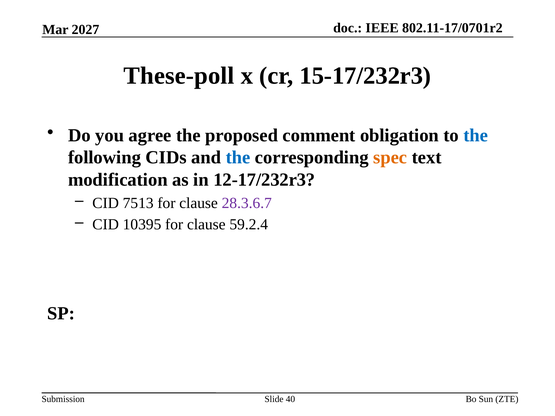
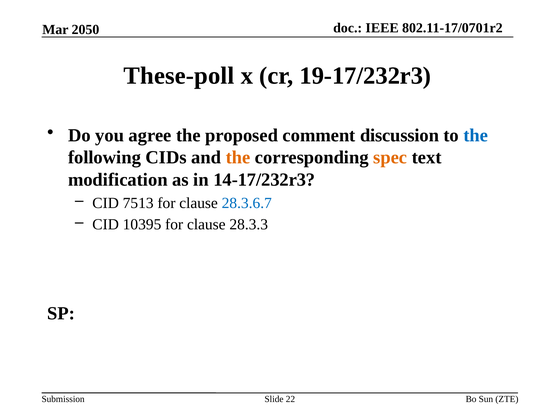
2027: 2027 -> 2050 (85, 30)
15-17/232r3: 15-17/232r3 -> 19-17/232r3 (365, 76)
obligation: obligation -> discussion (400, 135)
the colour: blue -> orange (238, 158)
12-17/232r3: 12-17/232r3 -> 14-17/232r3 (264, 180)
28.3.6.7 colour: purple -> blue (247, 203)
59.2.4: 59.2.4 -> 28.3.3 (249, 225)
40: 40 -> 22 (290, 399)
